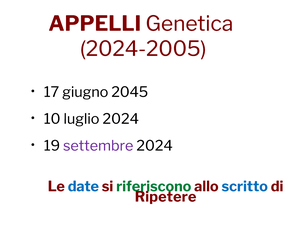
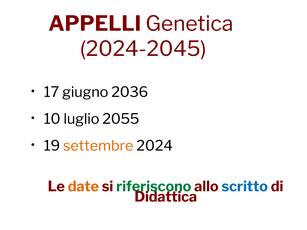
2024-2005: 2024-2005 -> 2024-2045 (143, 49)
2045: 2045 -> 2036 (130, 92)
luglio 2024: 2024 -> 2055 (121, 119)
settembre colour: purple -> orange (98, 146)
date colour: blue -> orange (83, 187)
Ripetere: Ripetere -> Didattica (166, 197)
